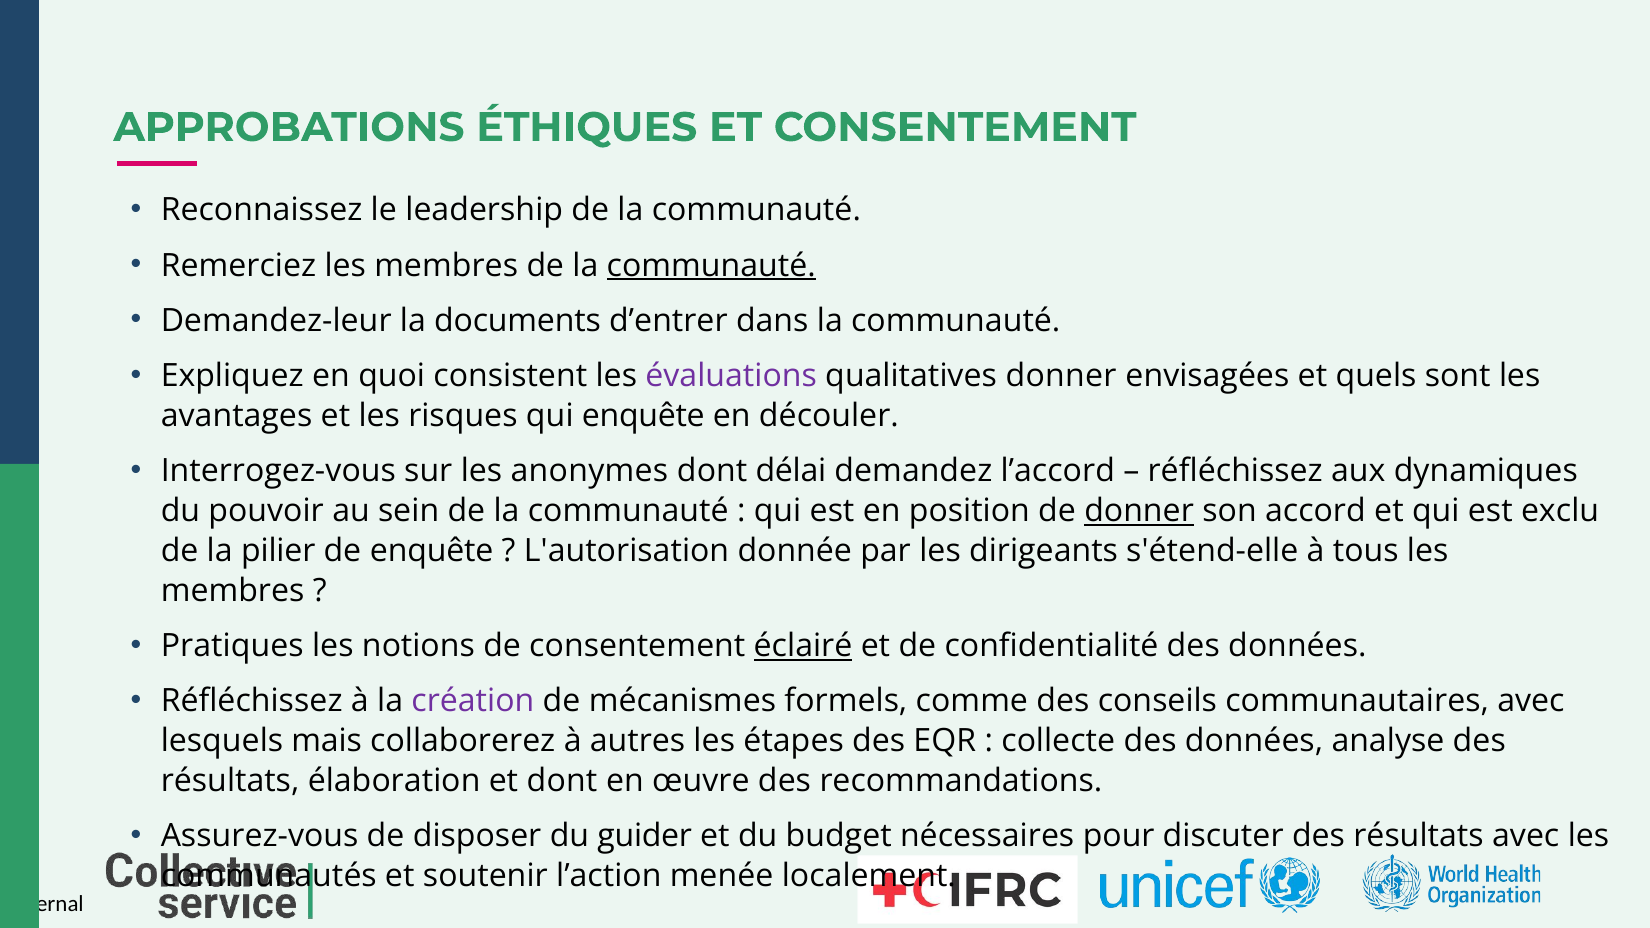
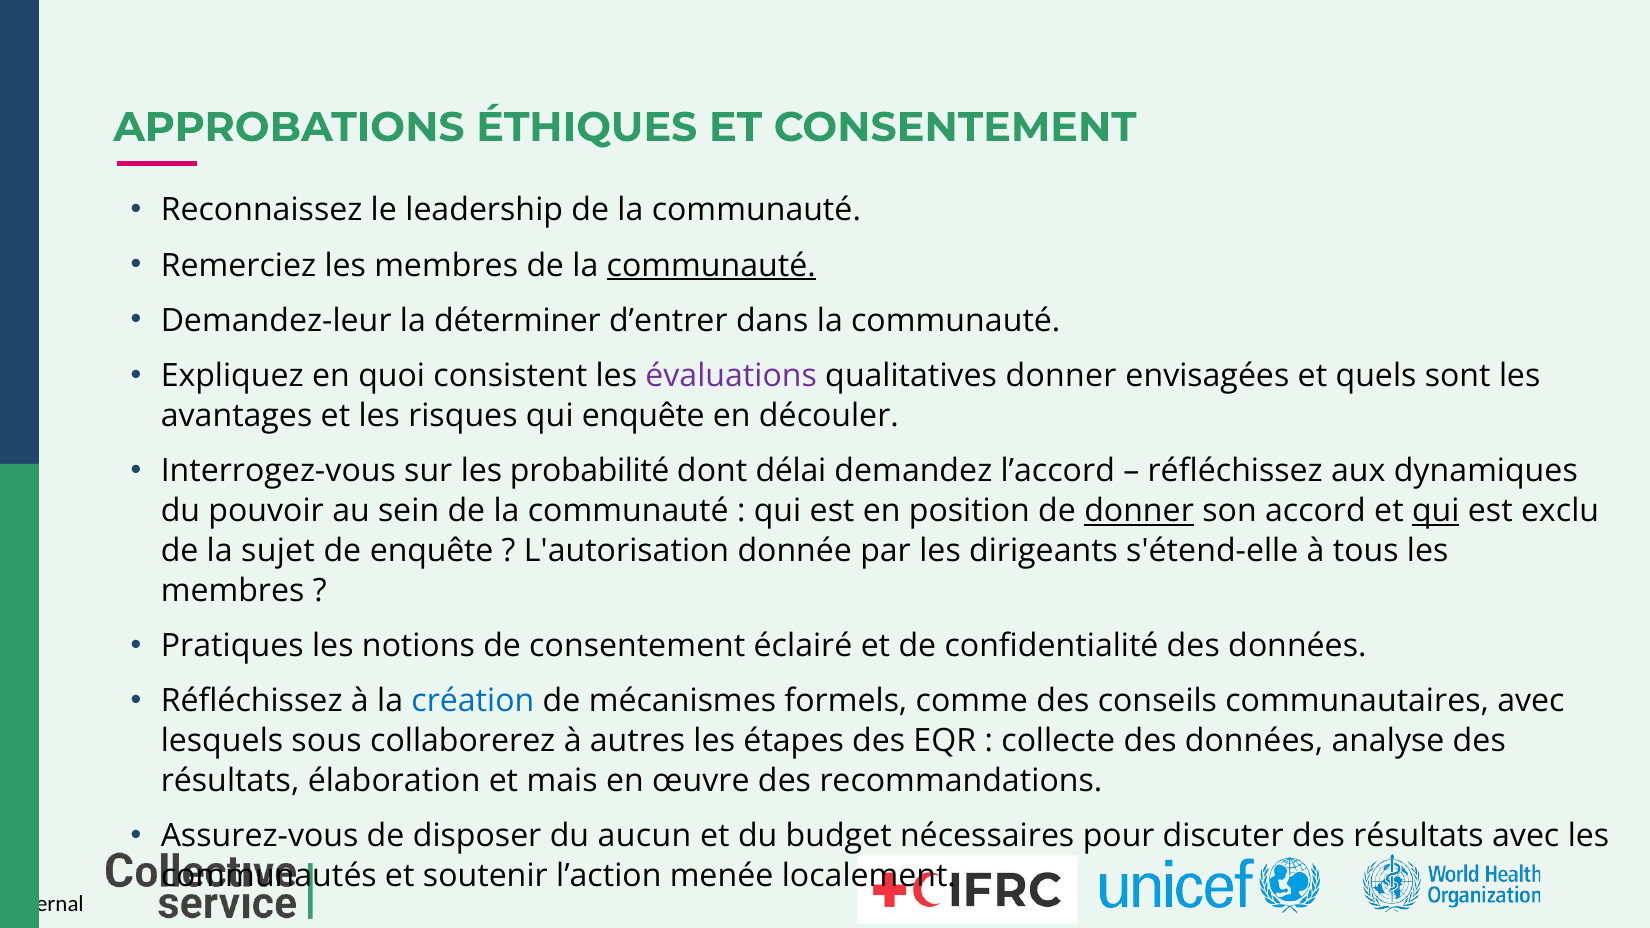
documents: documents -> déterminer (518, 321)
anonymes: anonymes -> probabilité (590, 471)
qui underline: none -> present (1436, 511)
pilier: pilier -> sujet (278, 551)
éclairé underline: present -> none (803, 646)
création colour: purple -> blue (473, 701)
mais: mais -> sous (327, 741)
et dont: dont -> mais (562, 781)
guider: guider -> aucun (644, 836)
